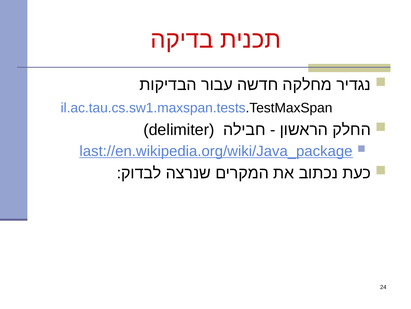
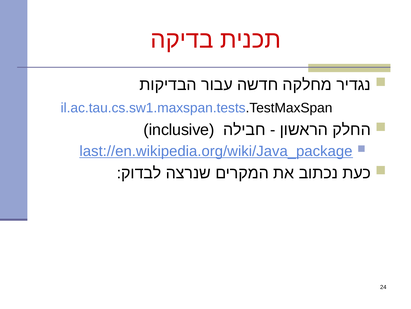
delimiter: delimiter -> inclusive (179, 129)
